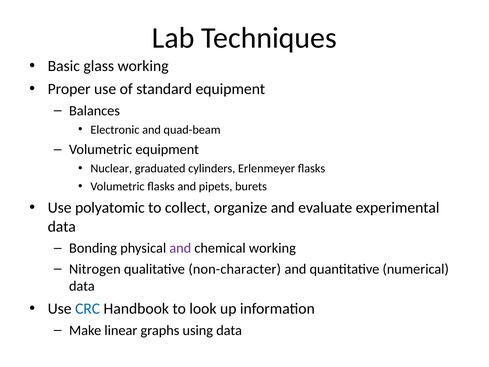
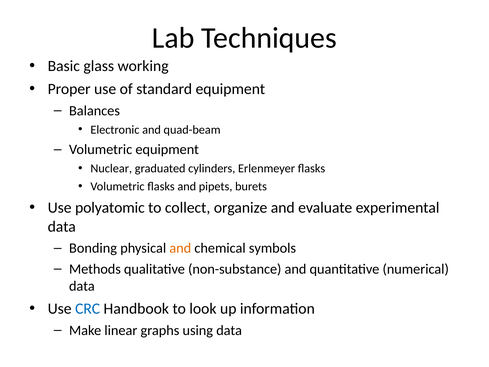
and colour: purple -> orange (180, 248)
chemical working: working -> symbols (272, 248)
Nitrogen: Nitrogen -> Methods (95, 269)
non-character: non-character -> non-substance (235, 269)
